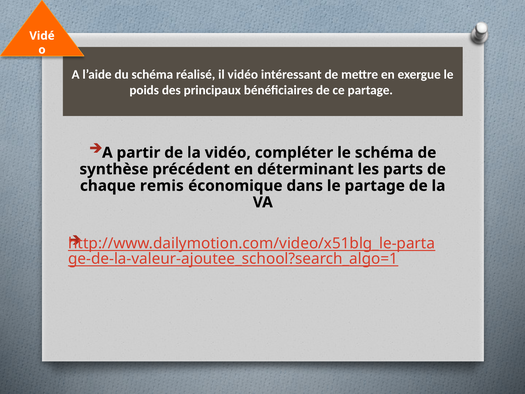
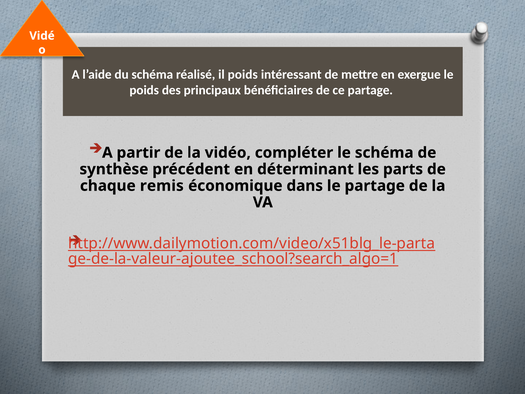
il vidéo: vidéo -> poids (243, 74)
